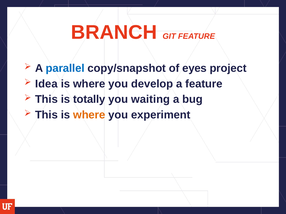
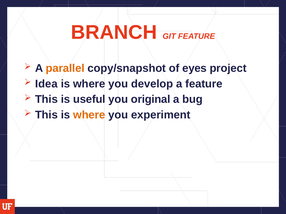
parallel colour: blue -> orange (65, 68)
totally: totally -> useful (89, 100)
waiting: waiting -> original (151, 100)
